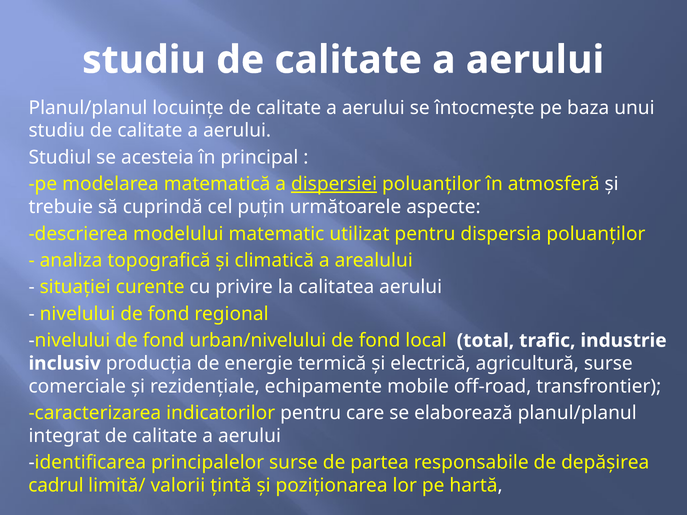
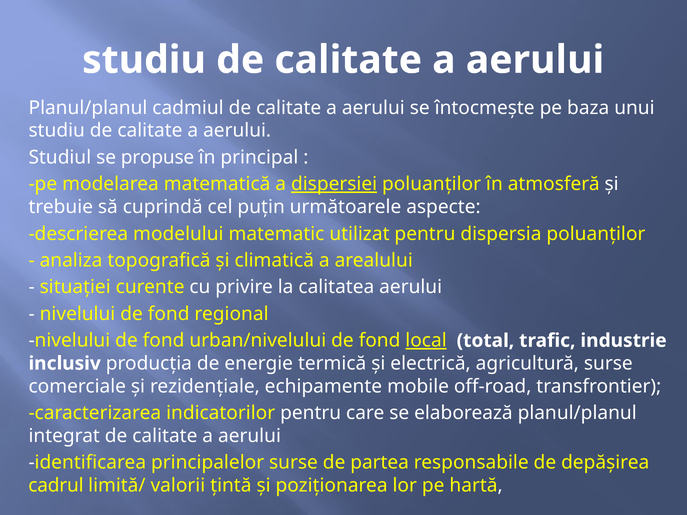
locuințe: locuințe -> cadmiul (188, 108)
acesteia: acesteia -> propuse (158, 157)
local underline: none -> present (426, 341)
